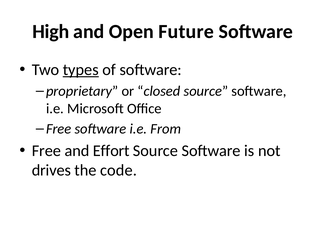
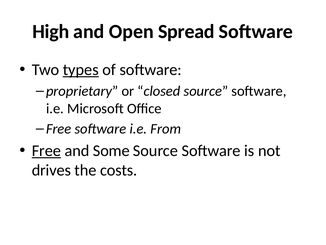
Future: Future -> Spread (186, 32)
Free underline: none -> present (46, 150)
Effort: Effort -> Some (111, 150)
code: code -> costs (119, 170)
